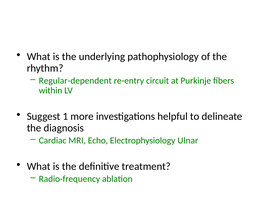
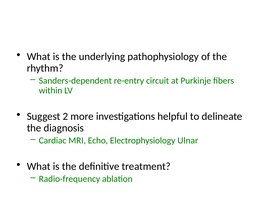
Regular-dependent: Regular-dependent -> Sanders-dependent (75, 81)
1: 1 -> 2 (65, 117)
